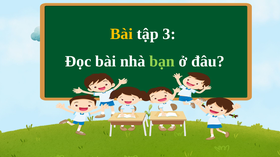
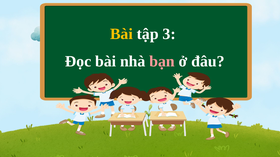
bạn colour: light green -> pink (162, 62)
